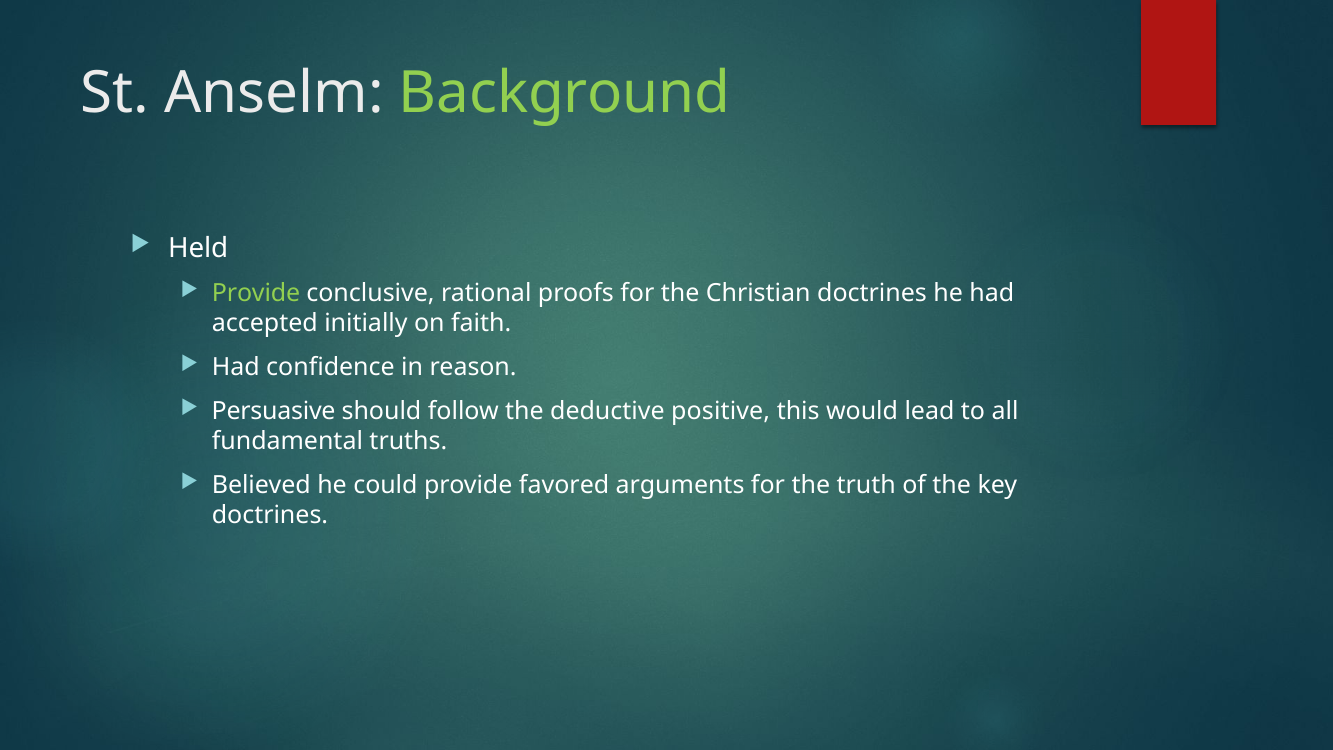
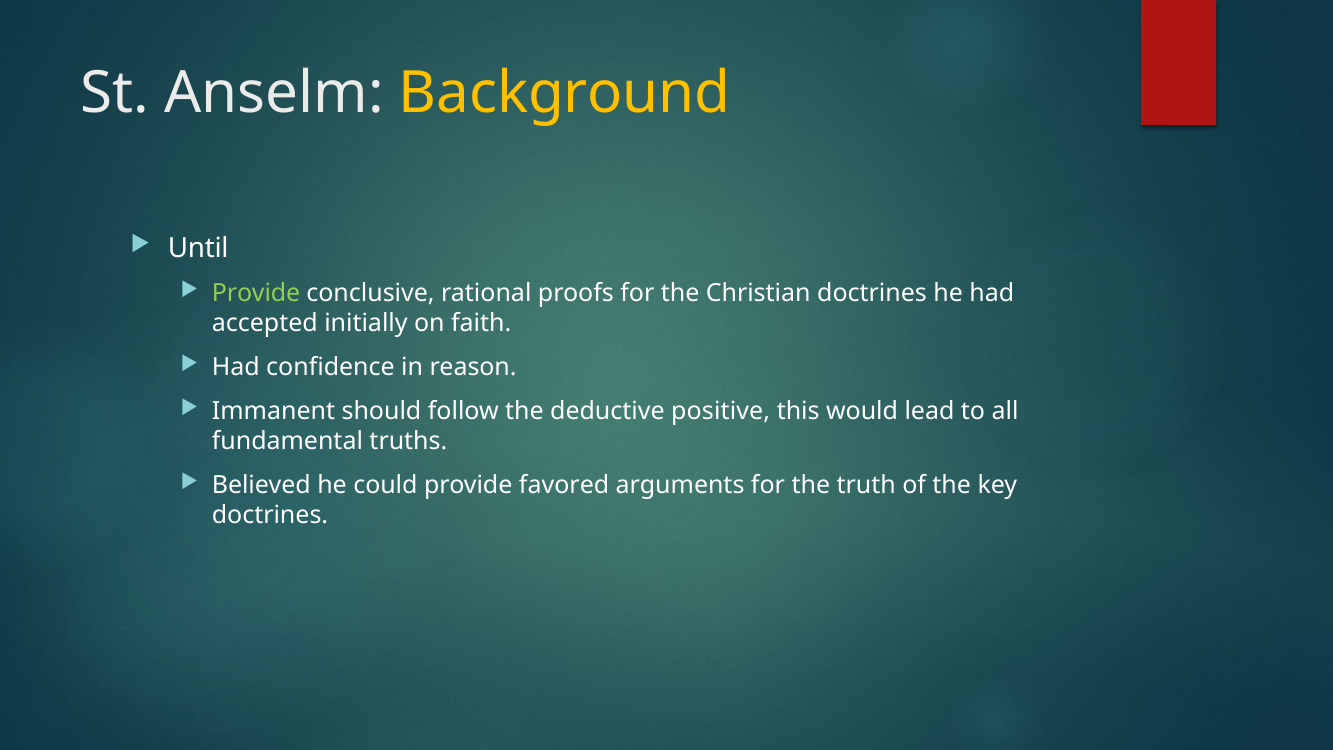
Background colour: light green -> yellow (565, 94)
Held: Held -> Until (198, 248)
Persuasive: Persuasive -> Immanent (273, 411)
